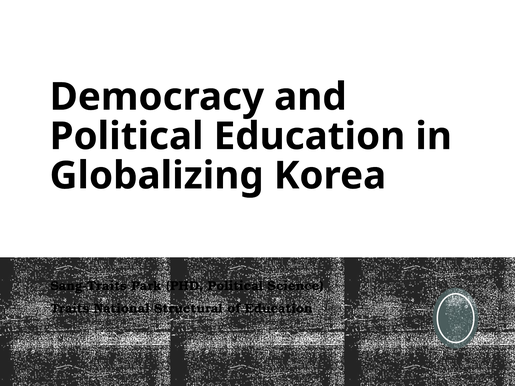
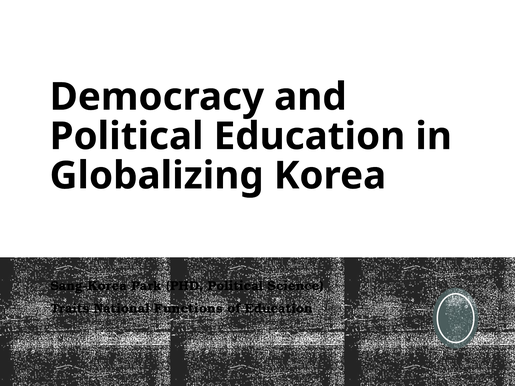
Sang-Traits: Sang-Traits -> Sang-Korea (89, 286)
Structural: Structural -> Functions (189, 309)
